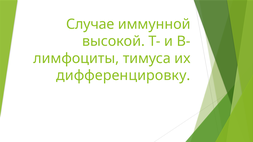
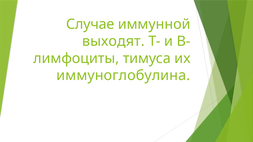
высокой: высокой -> выходят (113, 41)
дифференцировку: дифференцировку -> иммуноглобулина (123, 76)
